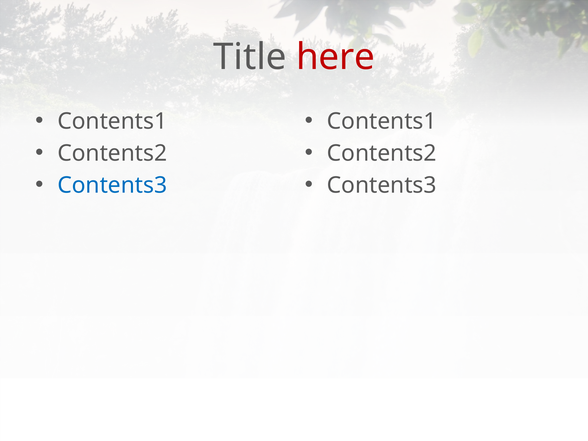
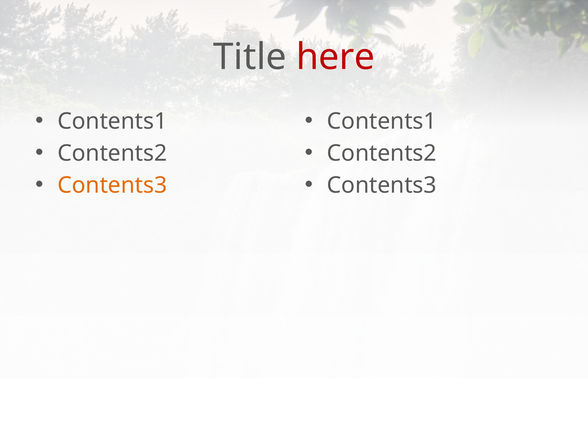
Contents3 colour: blue -> orange (112, 185)
